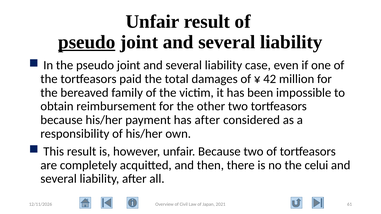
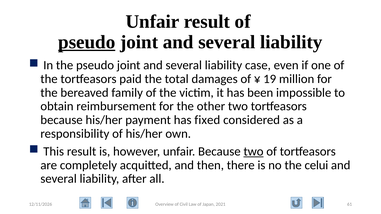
42: 42 -> 19 (270, 79)
has after: after -> fixed (207, 120)
two underline: none -> present (254, 152)
